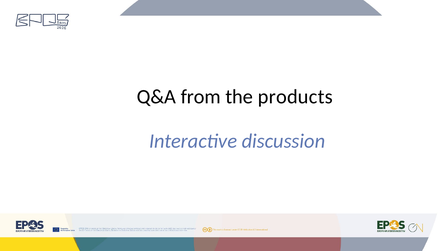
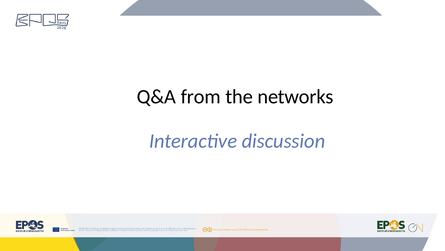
products: products -> networks (295, 97)
